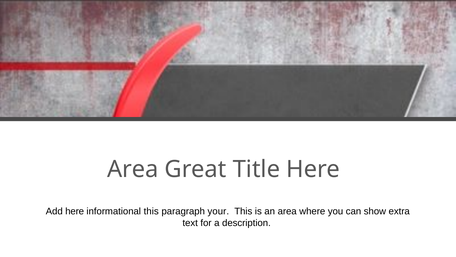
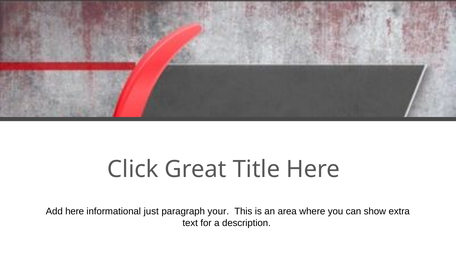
Area: Area -> Click (133, 169)
informational this: this -> just (151, 211)
